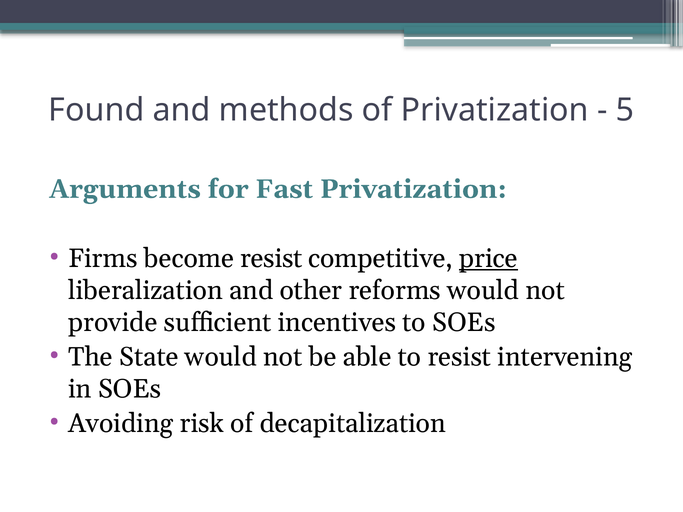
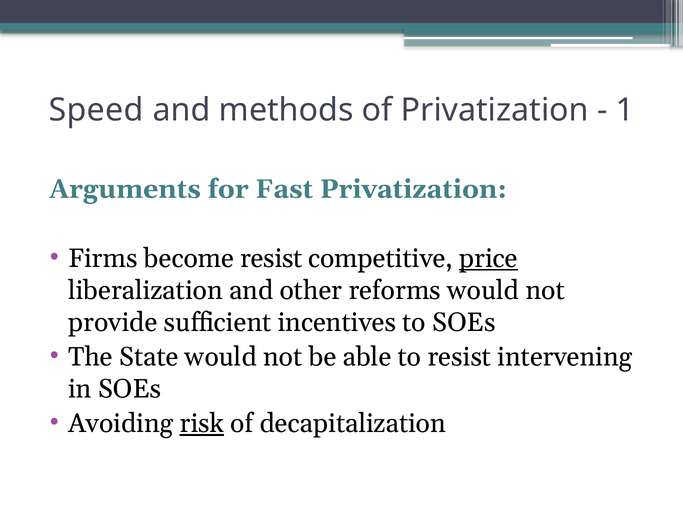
Found: Found -> Speed (96, 110)
5: 5 -> 1 (625, 110)
risk underline: none -> present (202, 424)
